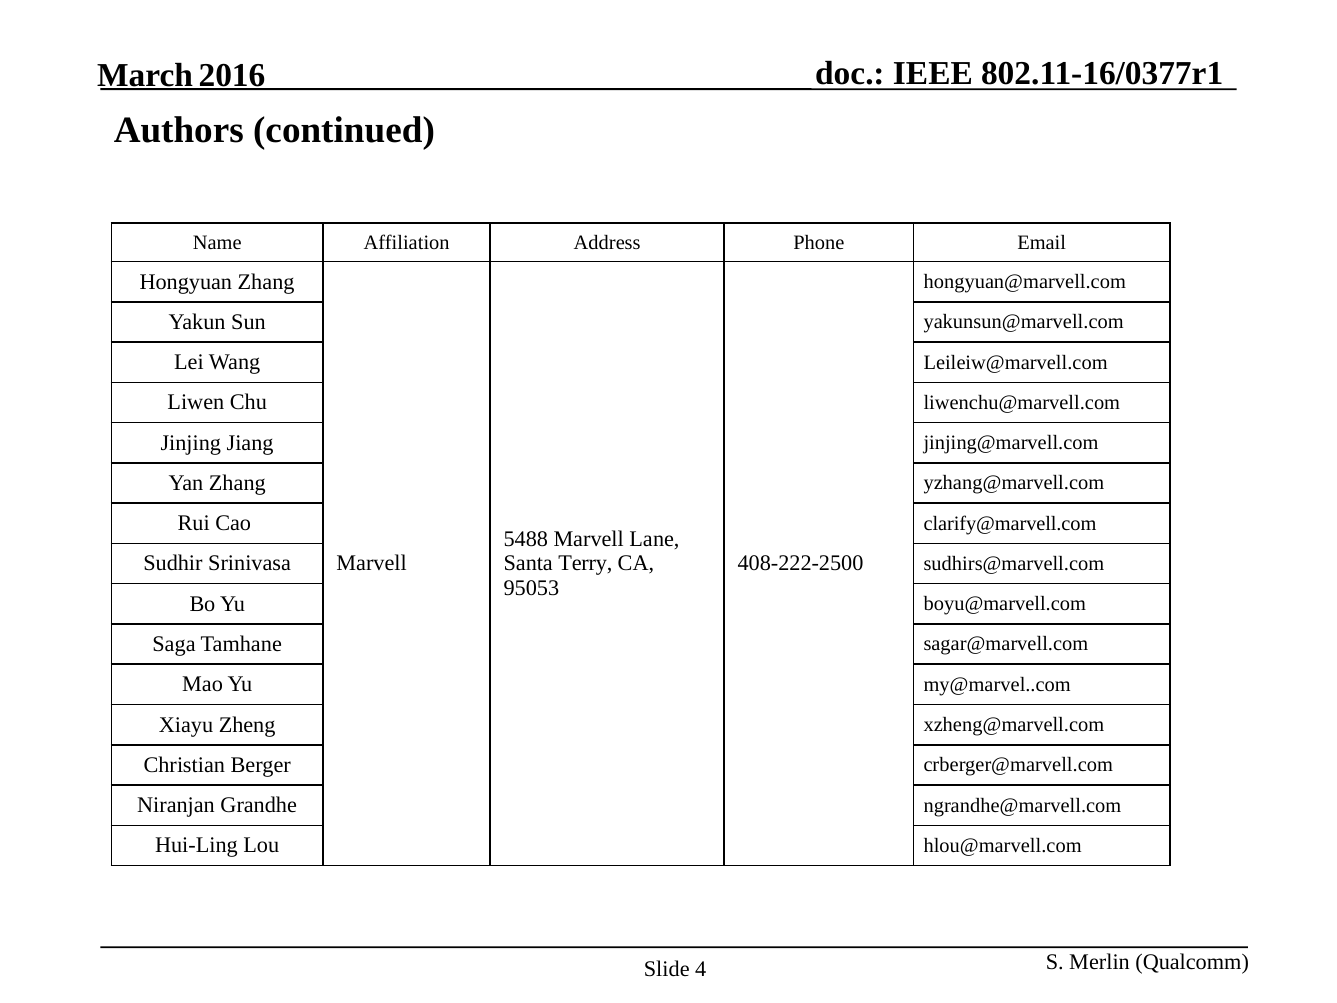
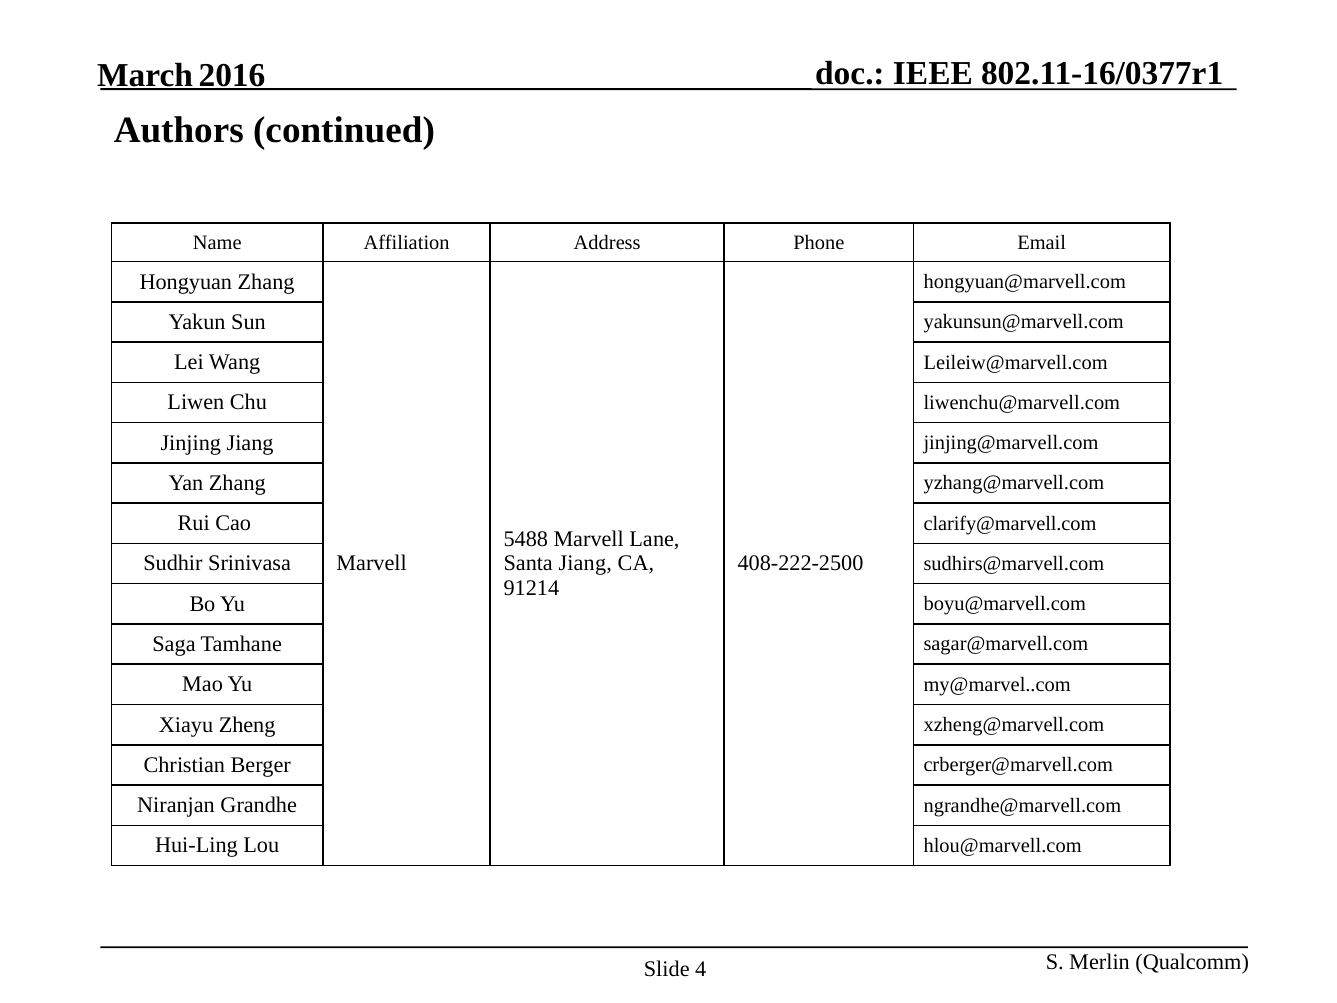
Santa Terry: Terry -> Jiang (585, 564)
95053: 95053 -> 91214 (531, 588)
